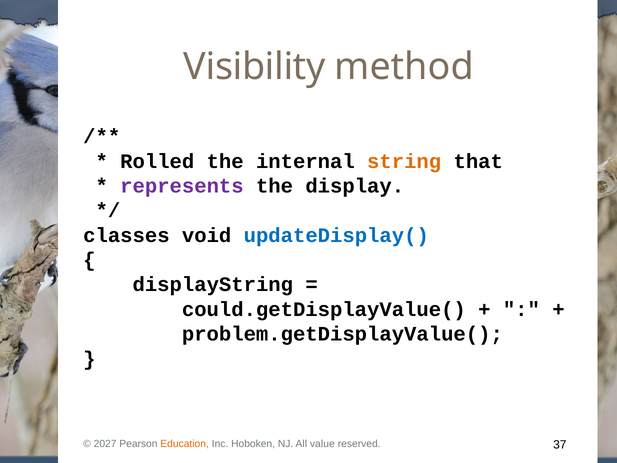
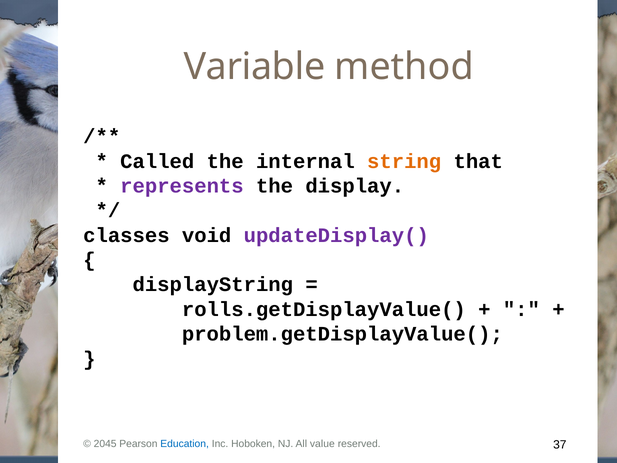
Visibility: Visibility -> Variable (254, 67)
Rolled: Rolled -> Called (157, 161)
updateDisplay( colour: blue -> purple (336, 235)
could.getDisplayValue(: could.getDisplayValue( -> rolls.getDisplayValue( (324, 309)
2027: 2027 -> 2045 (105, 444)
Education colour: orange -> blue (185, 444)
